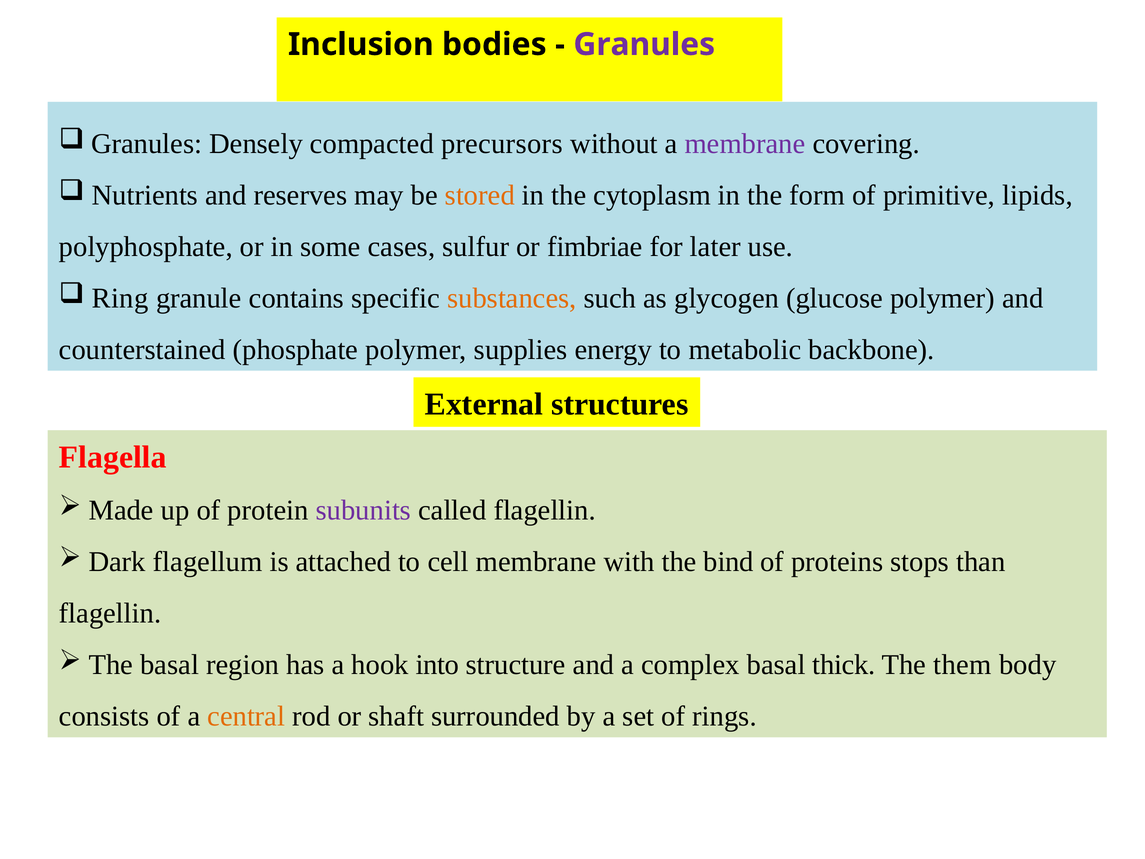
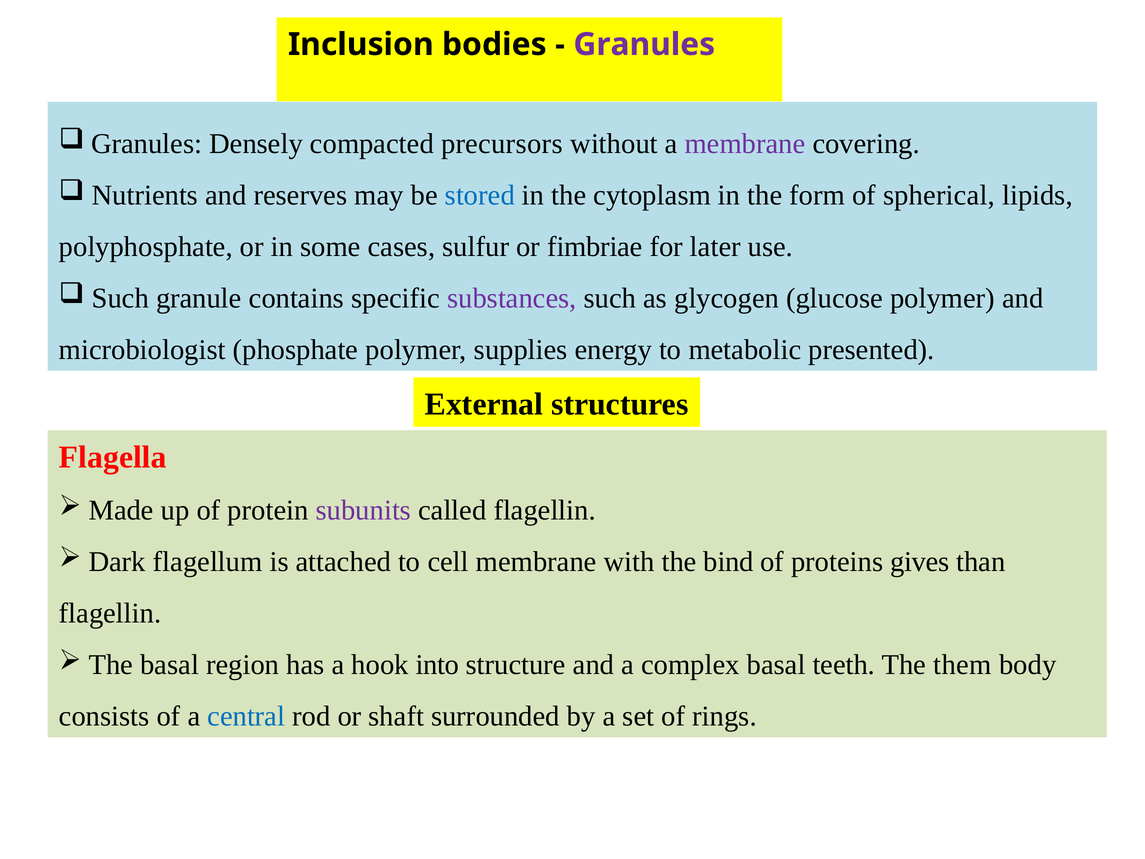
stored colour: orange -> blue (480, 195)
primitive: primitive -> spherical (939, 195)
Ring: Ring -> Such (120, 298)
substances colour: orange -> purple (512, 298)
counterstained: counterstained -> microbiologist (142, 350)
backbone: backbone -> presented (871, 350)
stops: stops -> gives (920, 562)
thick: thick -> teeth (844, 665)
central colour: orange -> blue (246, 716)
